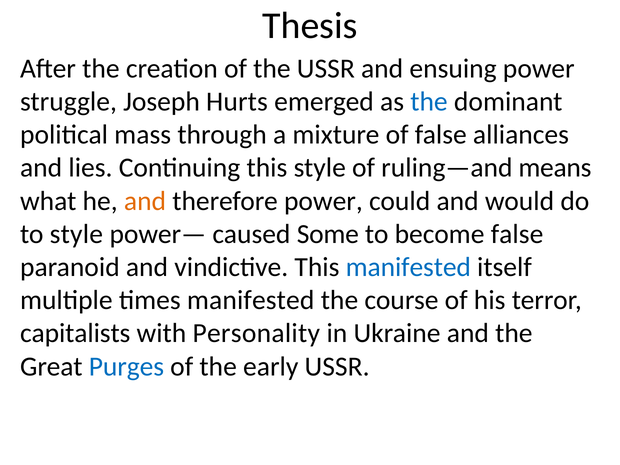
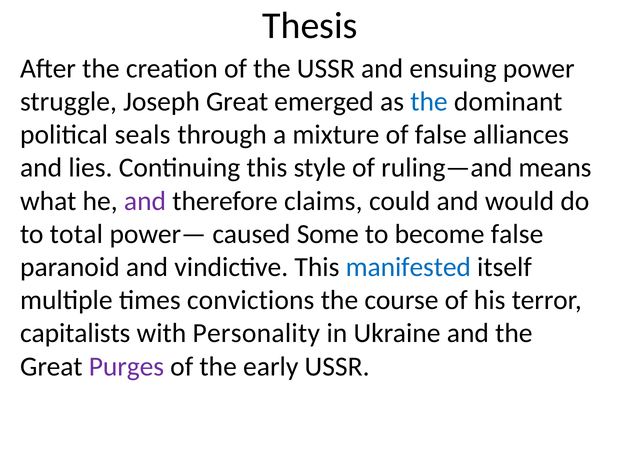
Joseph Hurts: Hurts -> Great (237, 102)
mass: mass -> seals (143, 135)
and colour: orange -> purple (145, 201)
therefore power: power -> claims (323, 201)
to style: style -> total (76, 234)
times manifested: manifested -> convictions (251, 300)
Purges colour: blue -> purple (126, 366)
